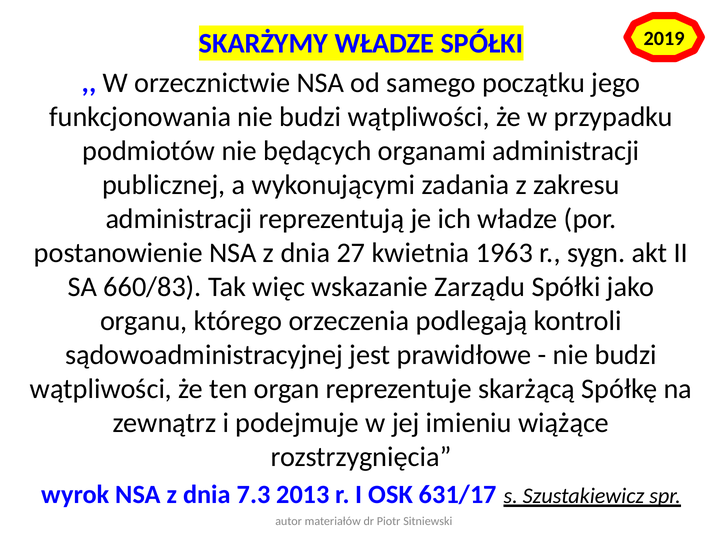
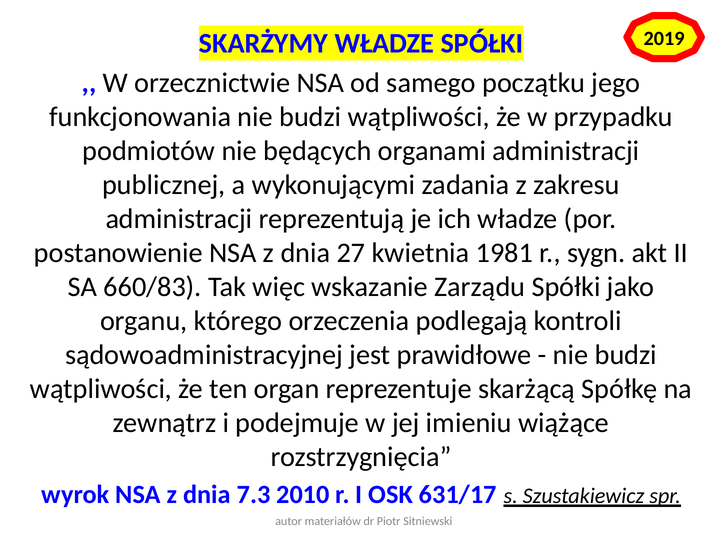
1963: 1963 -> 1981 (504, 253)
2013: 2013 -> 2010 (303, 495)
